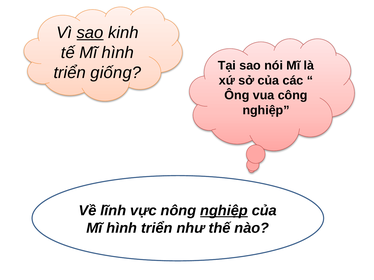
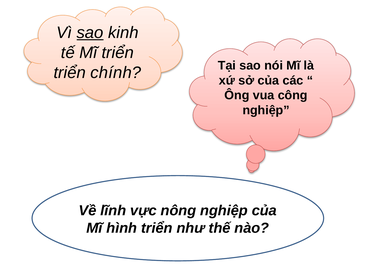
tế Mĩ hình: hình -> triển (118, 53)
giống: giống -> chính (116, 73)
nghiệp underline: present -> none (224, 211)
